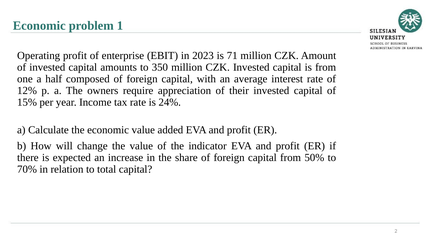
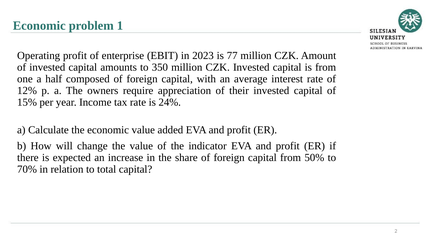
71: 71 -> 77 (232, 56)
